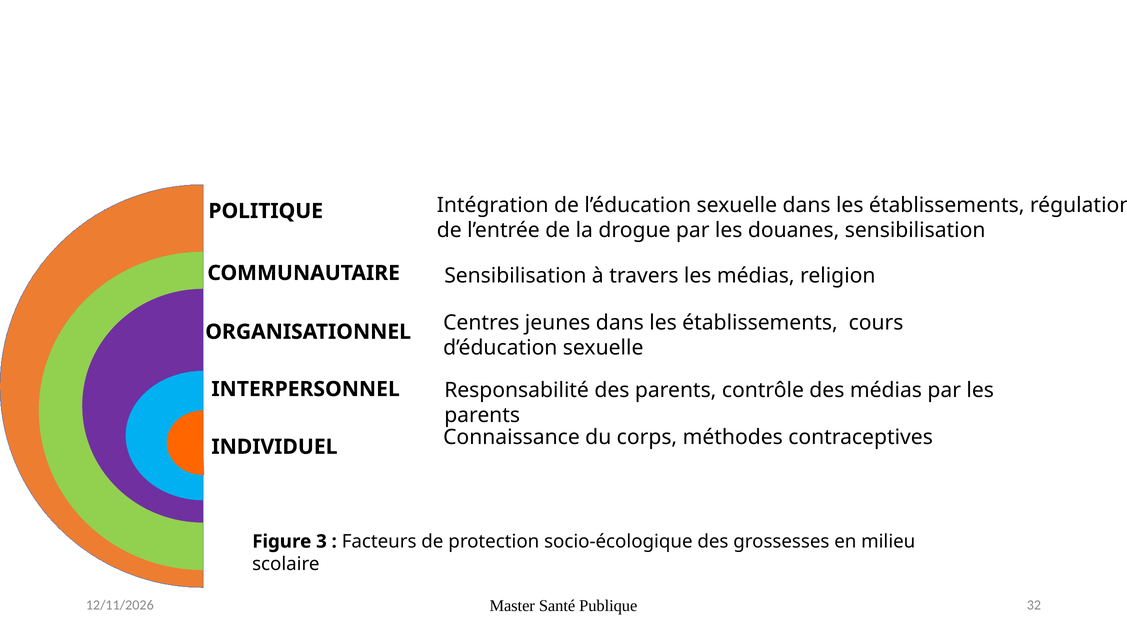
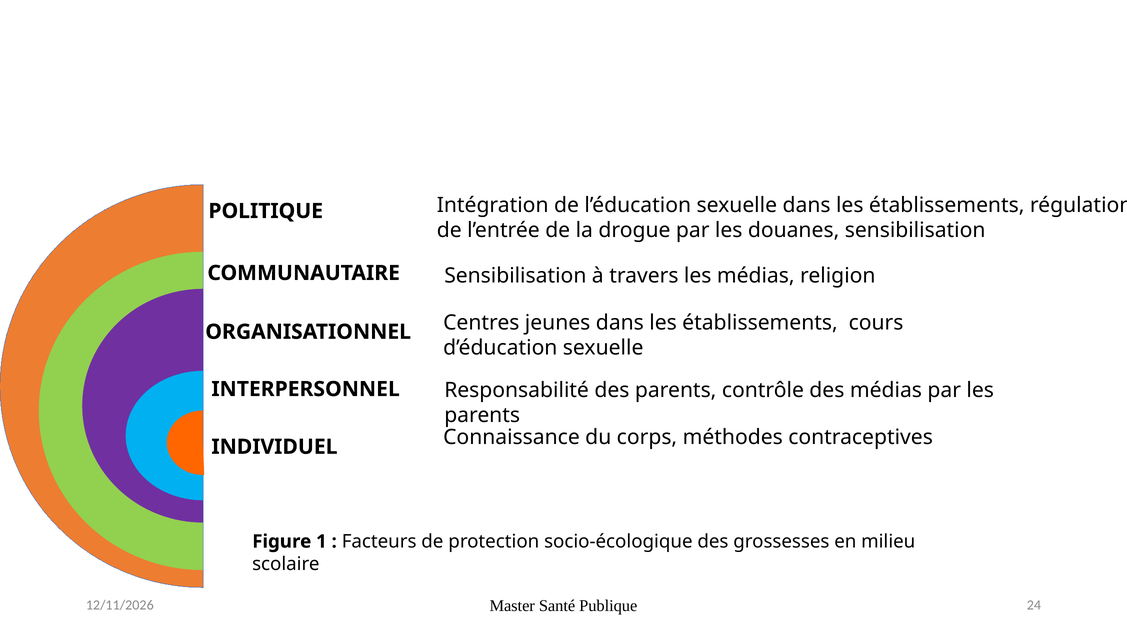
3: 3 -> 1 (321, 541)
32: 32 -> 24 (1034, 605)
